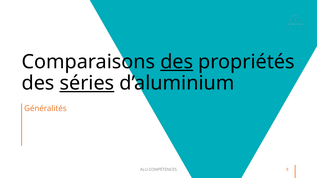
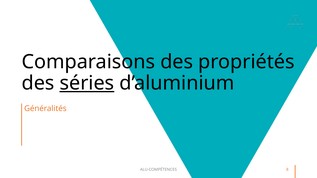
des underline: present -> none (177, 62)
